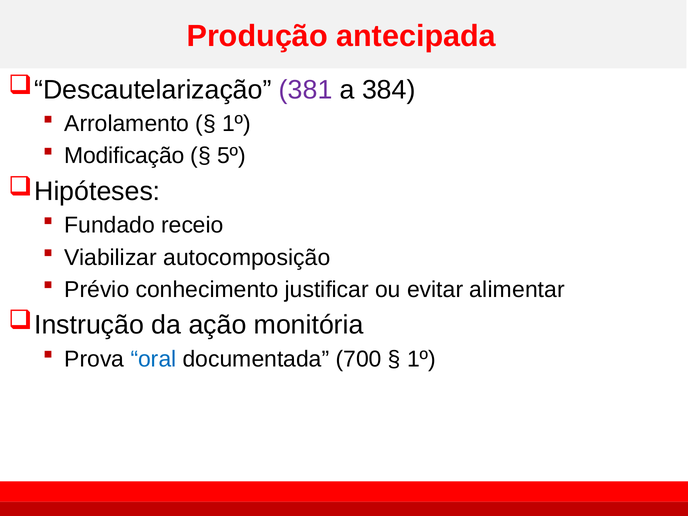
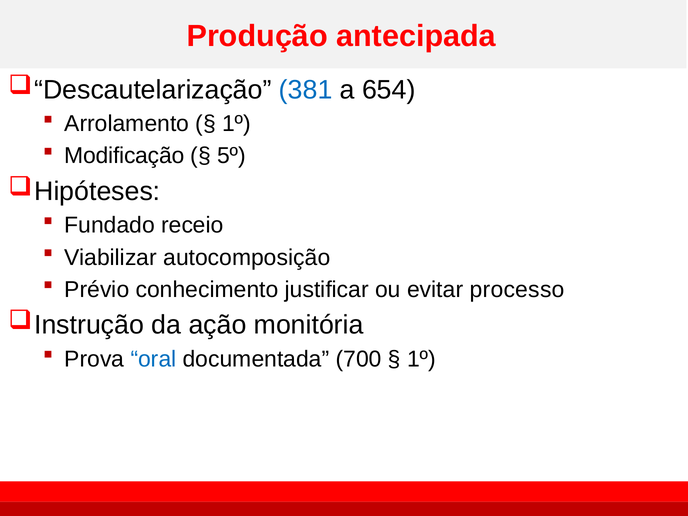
381 colour: purple -> blue (306, 90)
384: 384 -> 654 (389, 90)
alimentar: alimentar -> processo (517, 290)
